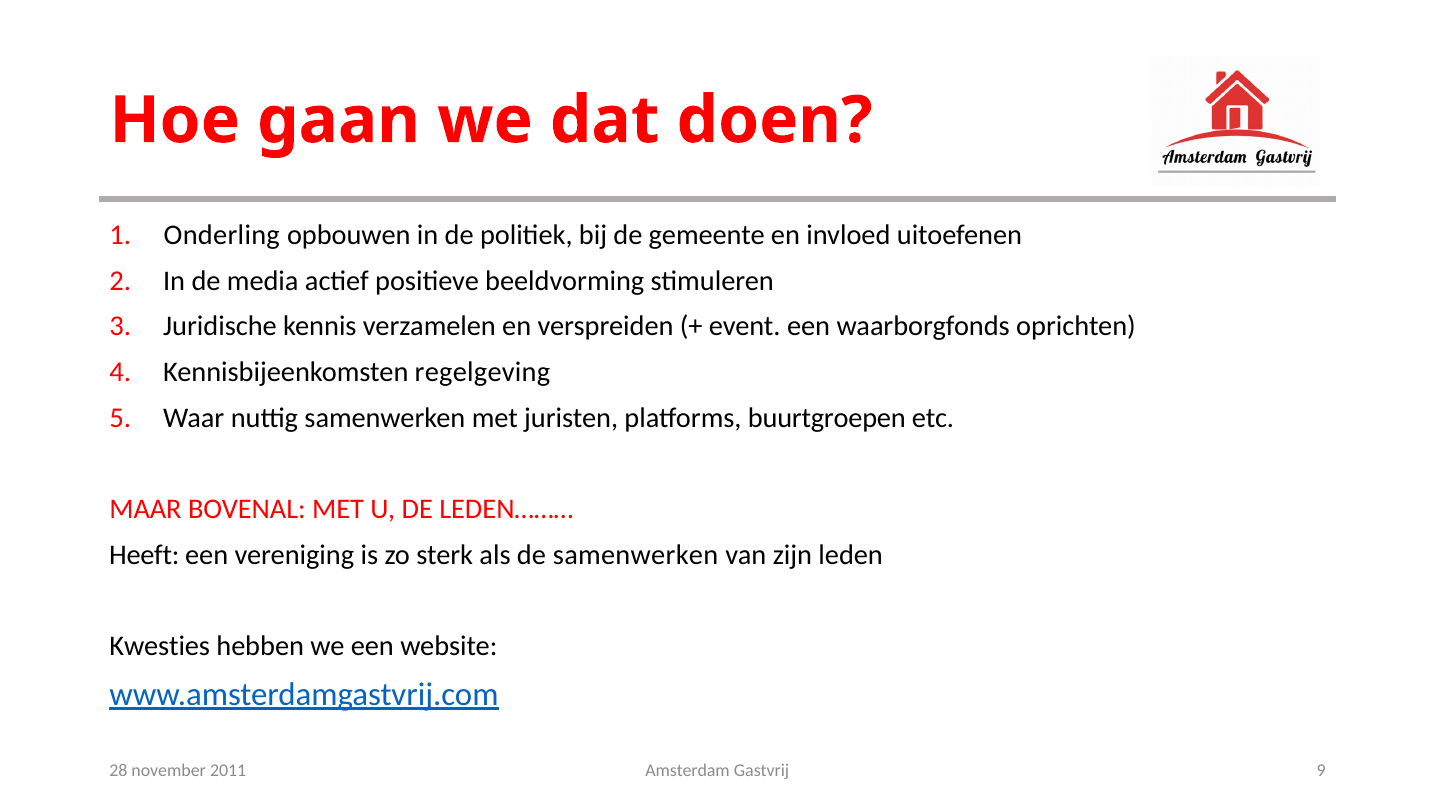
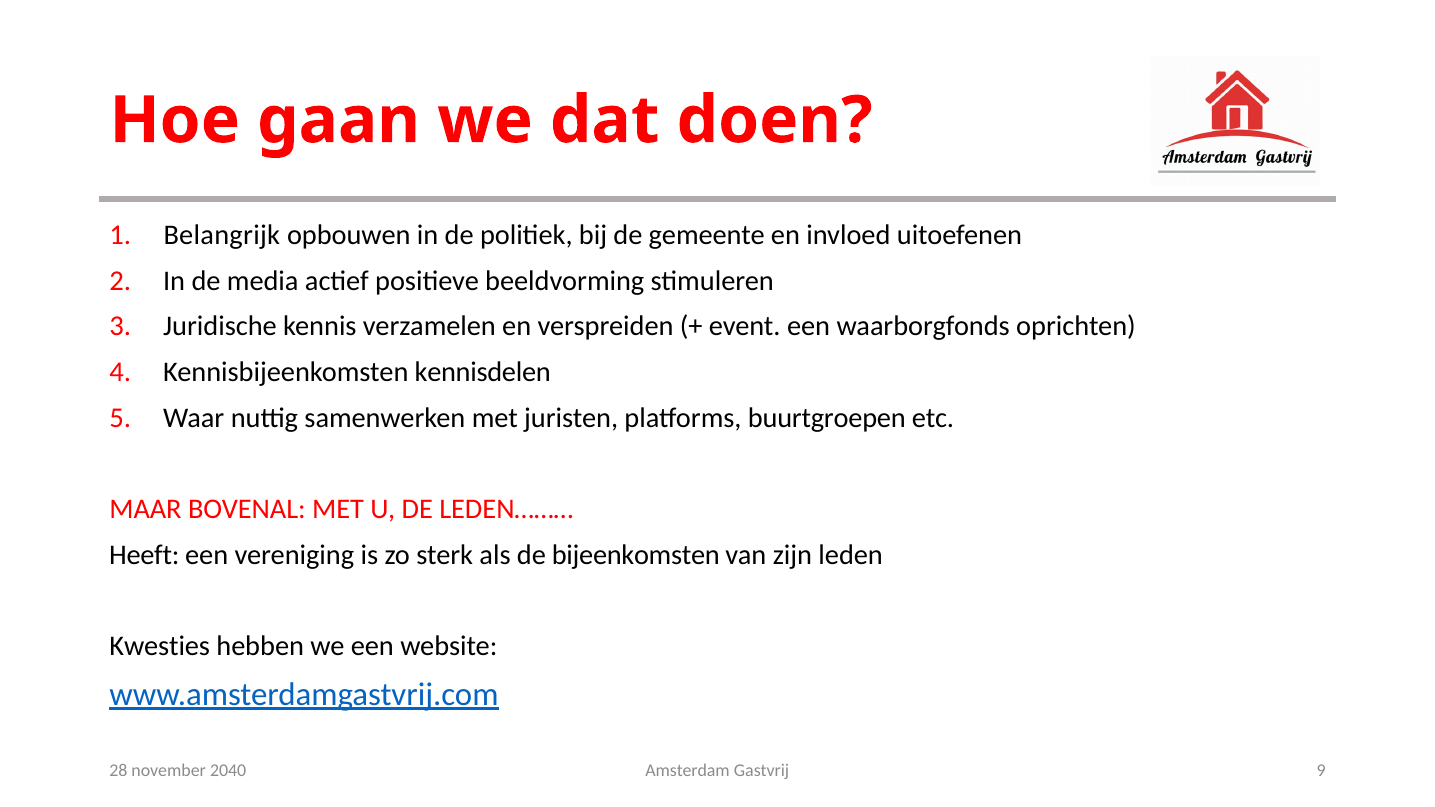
Onderling: Onderling -> Belangrijk (222, 235)
regelgeving: regelgeving -> kennisdelen (483, 372)
de samenwerken: samenwerken -> bijeenkomsten (636, 555)
2011: 2011 -> 2040 (228, 771)
